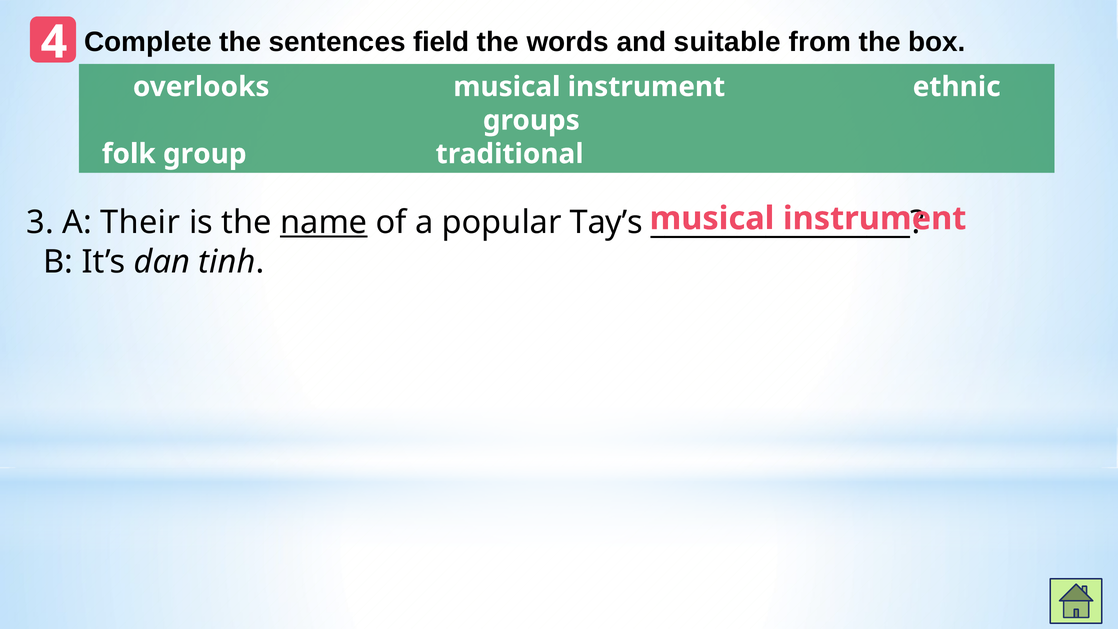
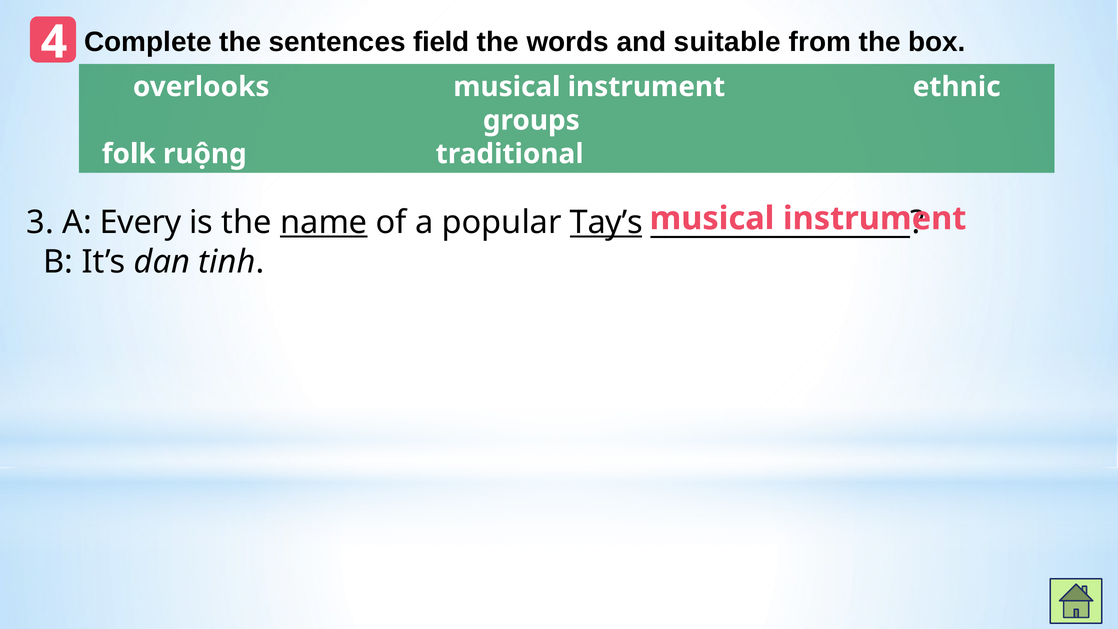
group: group -> ruộng (205, 154)
Their: Their -> Every (141, 223)
Tay’s underline: none -> present (606, 223)
